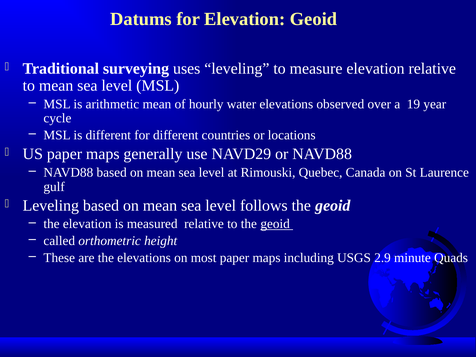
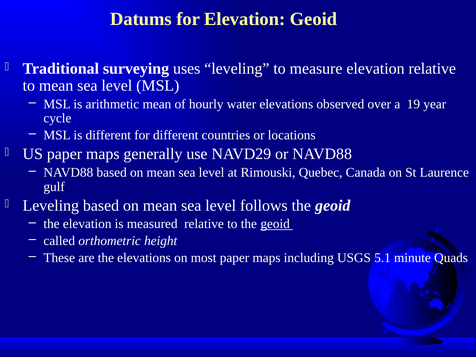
2.9: 2.9 -> 5.1 (383, 258)
